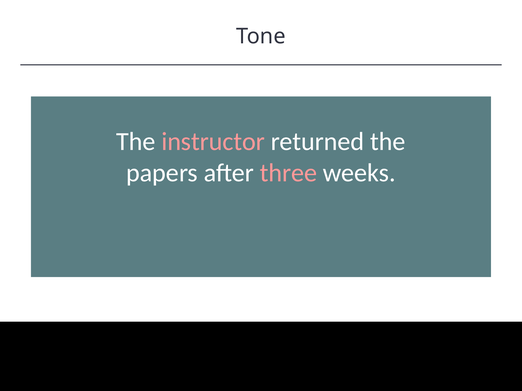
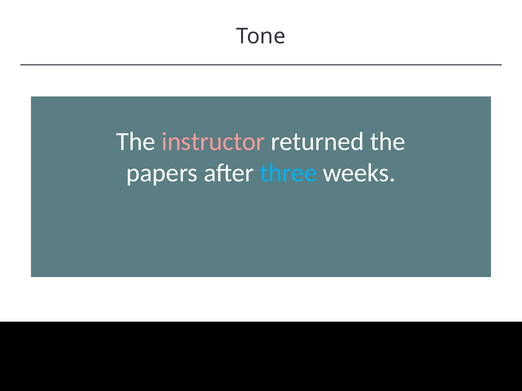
three colour: pink -> light blue (288, 173)
